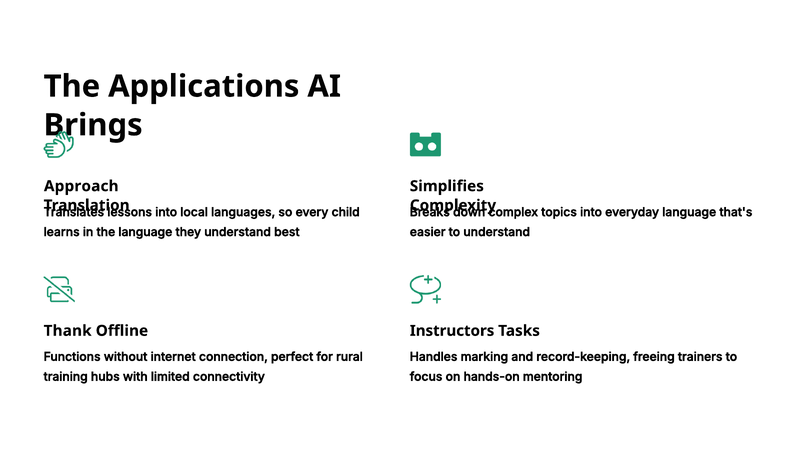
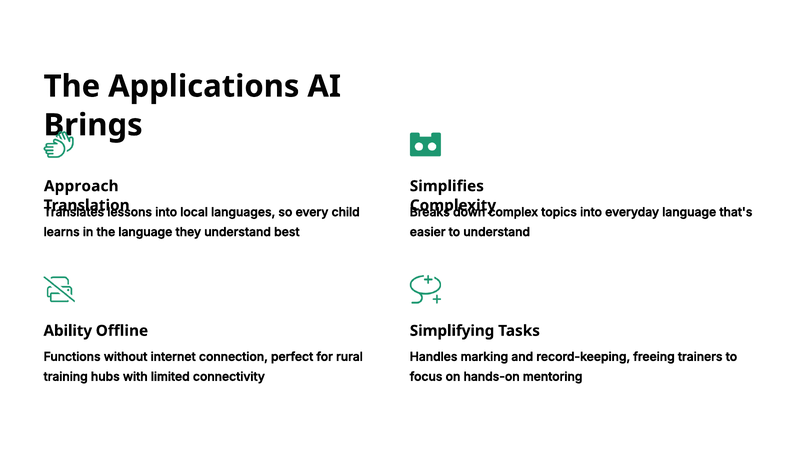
Thank: Thank -> Ability (68, 331)
Instructors: Instructors -> Simplifying (452, 331)
